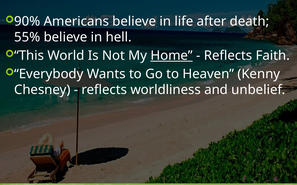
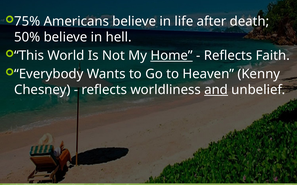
90%: 90% -> 75% (27, 21)
55%: 55% -> 50% (27, 37)
and underline: none -> present (216, 90)
